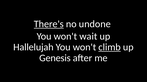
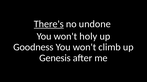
wait: wait -> holy (88, 37)
Hallelujah: Hallelujah -> Goodness (33, 48)
climb underline: present -> none (110, 48)
